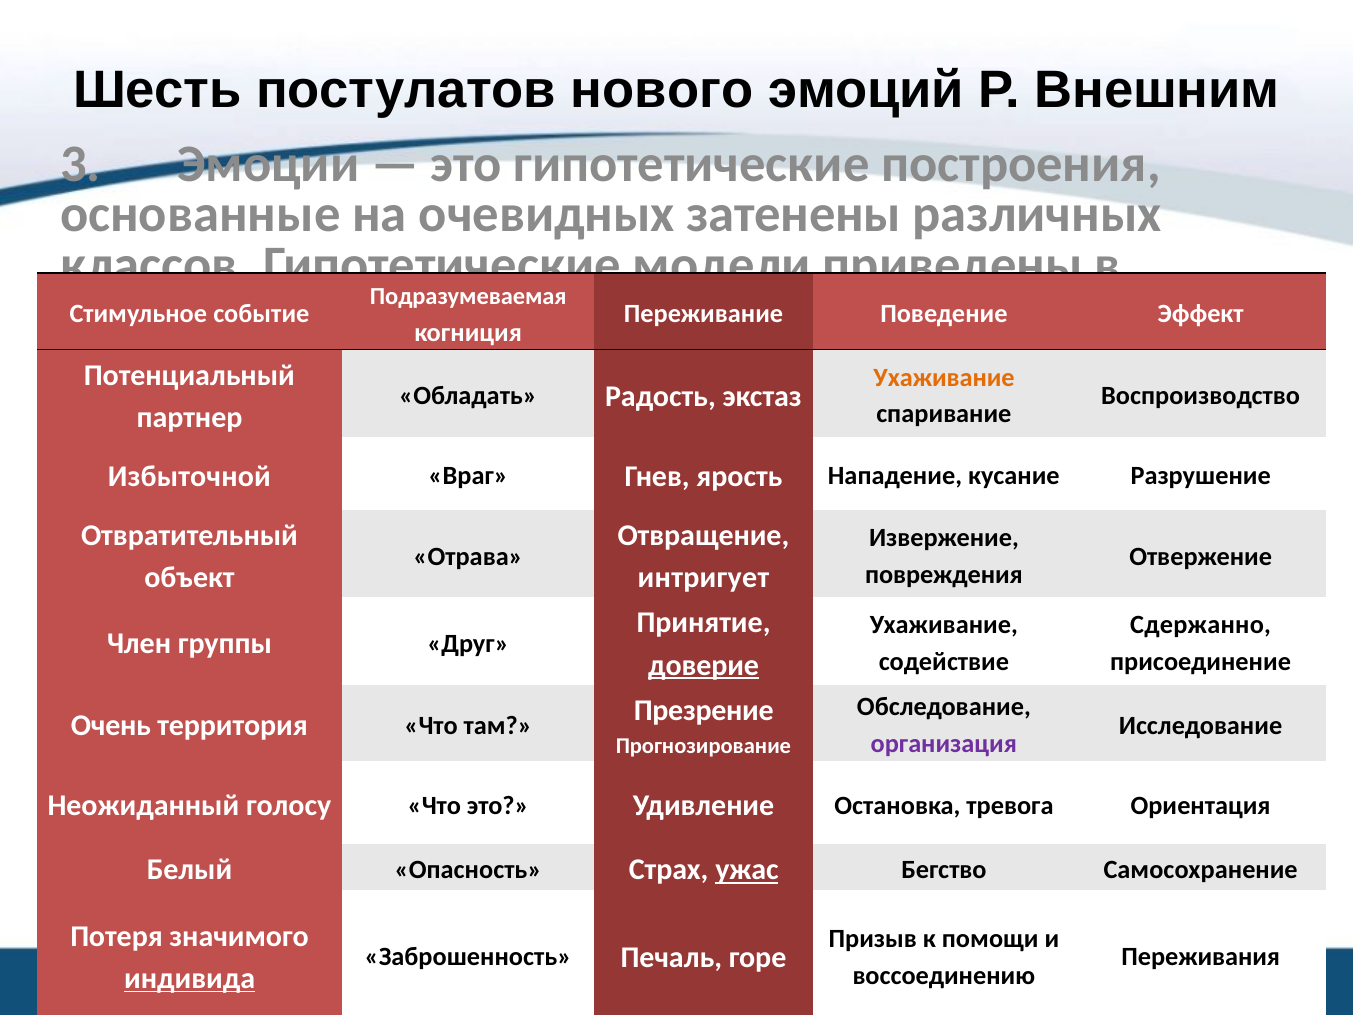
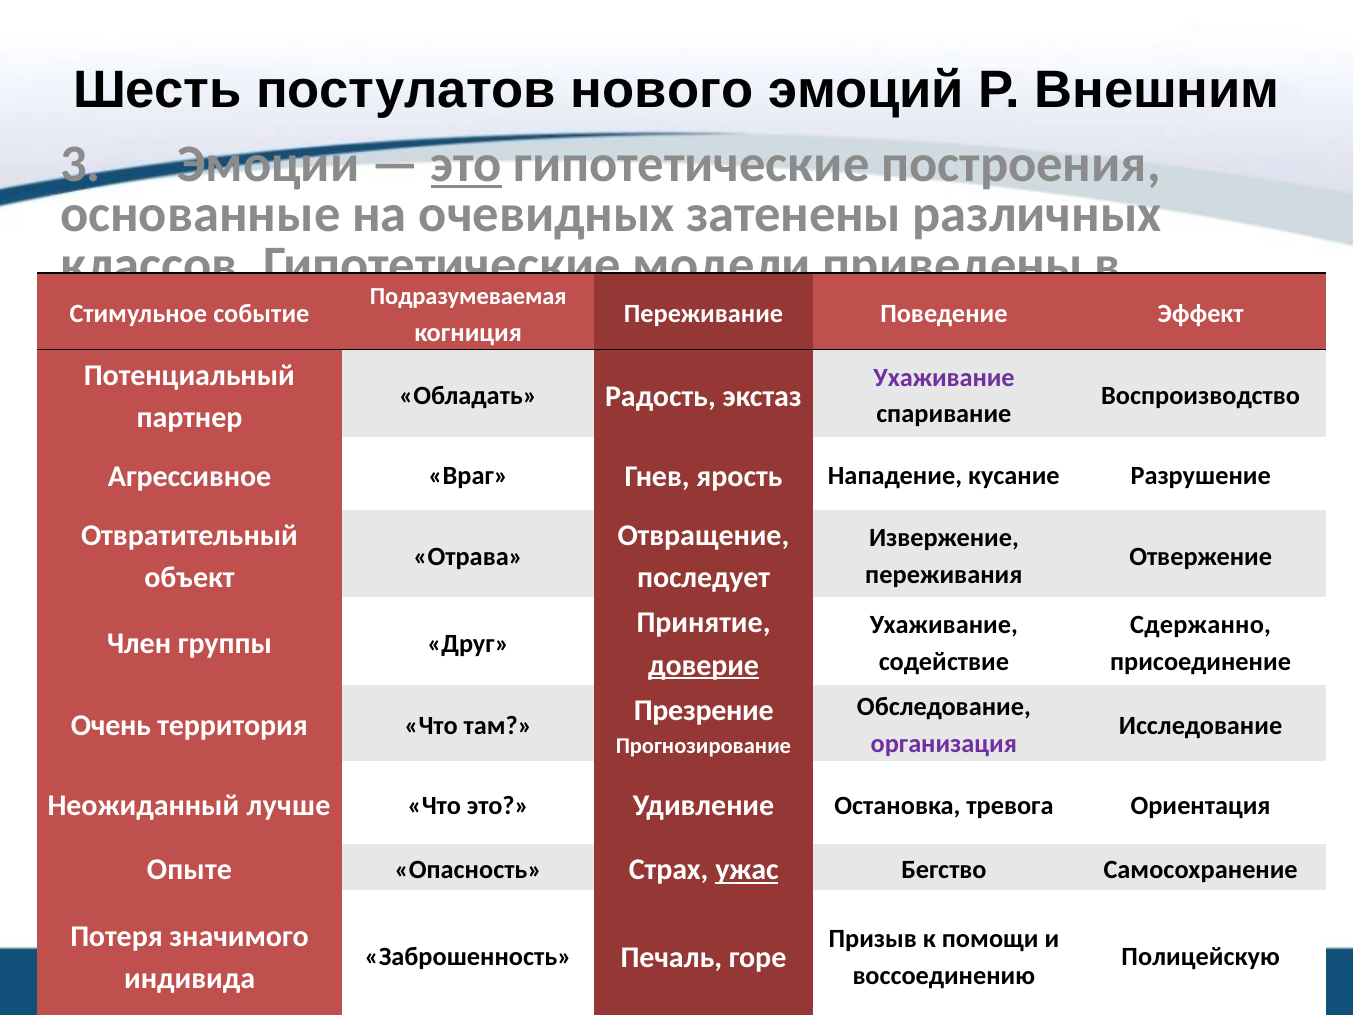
это underline: none -> present (466, 164)
Ухаживание colour: orange -> purple (944, 377)
Избыточной: Избыточной -> Агрессивное (190, 476)
повреждения: повреждения -> переживания (944, 575)
интригует: интригует -> последует (704, 578)
голосу: голосу -> лучше (288, 806)
Белый: Белый -> Опыте (189, 870)
Переживания: Переживания -> Полицейскую (1201, 957)
индивида underline: present -> none (190, 978)
